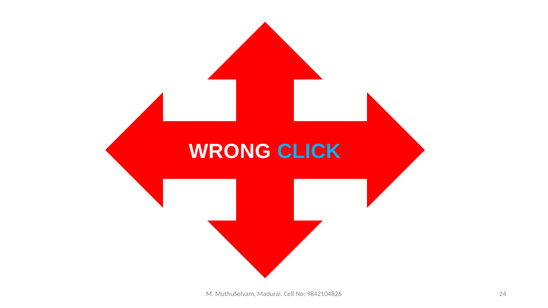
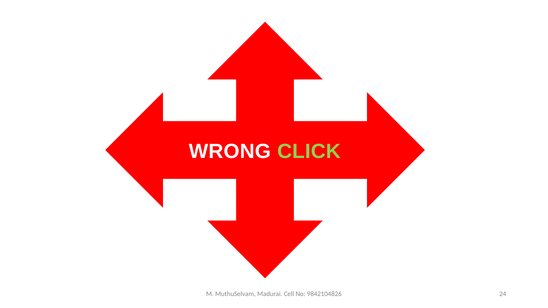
CLICK colour: light blue -> light green (309, 152)
